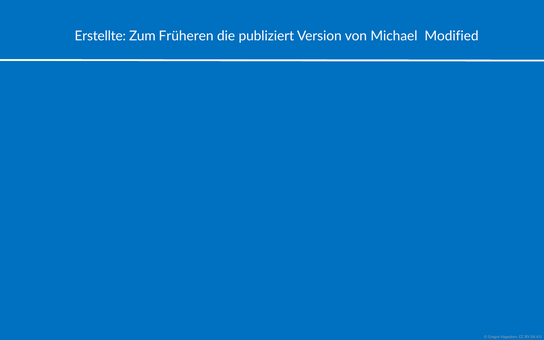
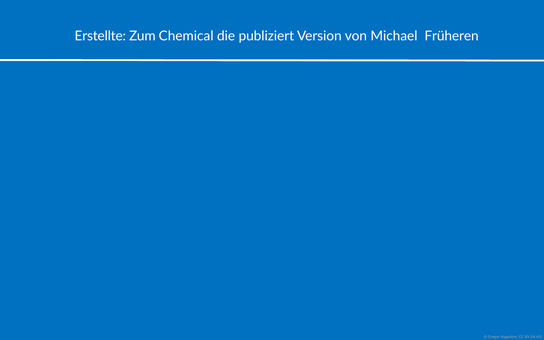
Früheren: Früheren -> Chemical (186, 36)
Modified: Modified -> Früheren (452, 36)
